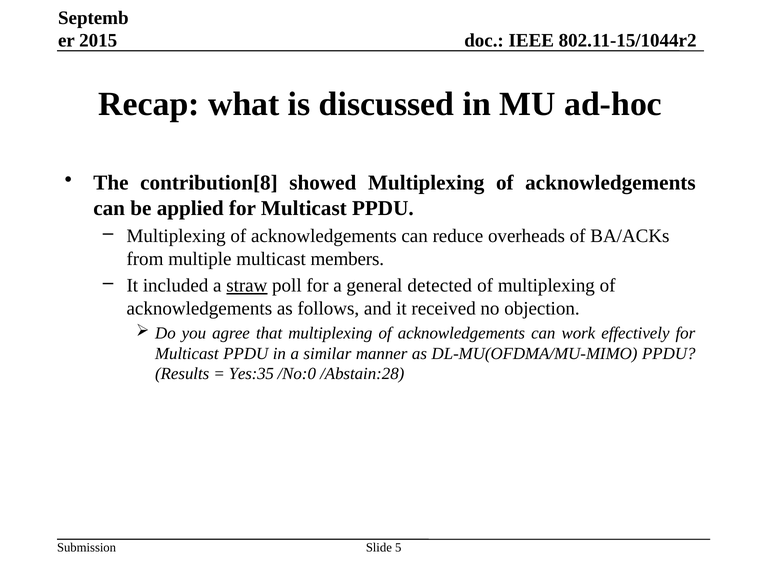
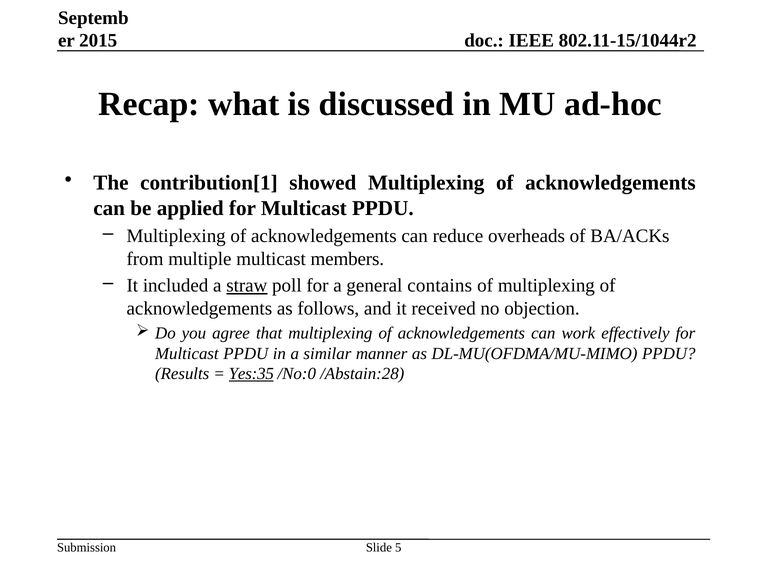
contribution[8: contribution[8 -> contribution[1 (209, 183)
detected: detected -> contains (440, 285)
Yes:35 underline: none -> present (251, 374)
